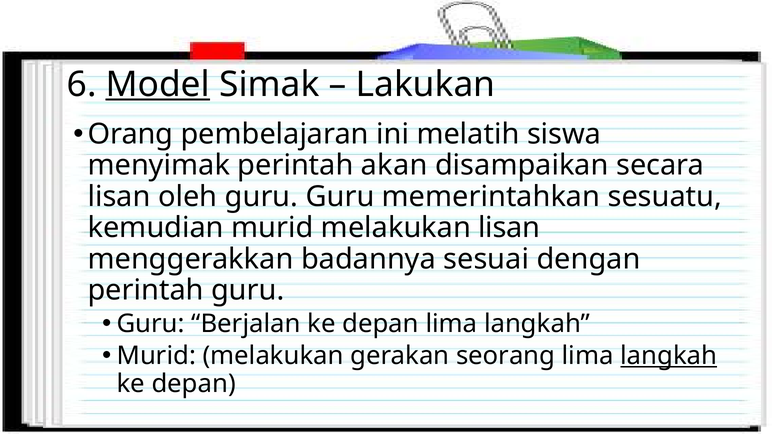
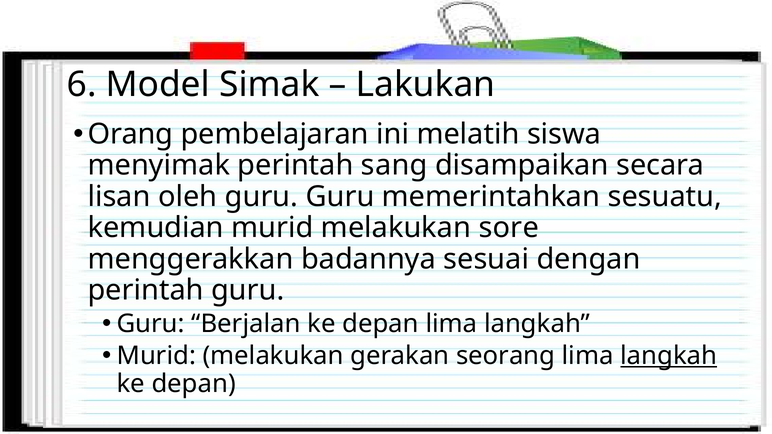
Model underline: present -> none (158, 84)
akan: akan -> sang (394, 165)
melakukan lisan: lisan -> sore (509, 228)
